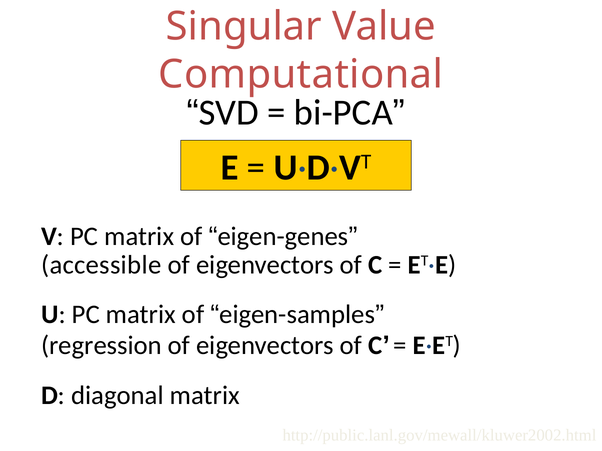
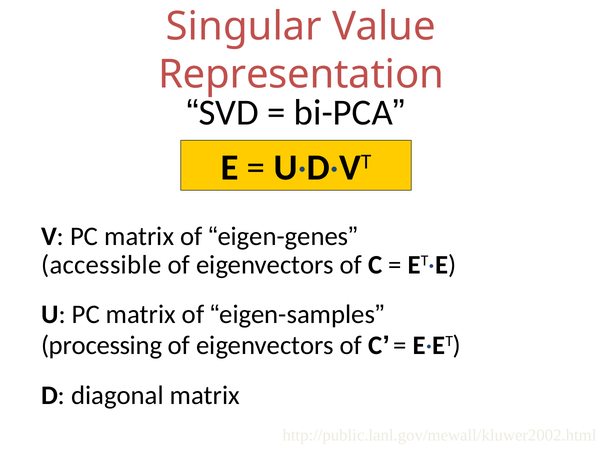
Computational: Computational -> Representation (301, 75)
regression: regression -> processing (102, 346)
